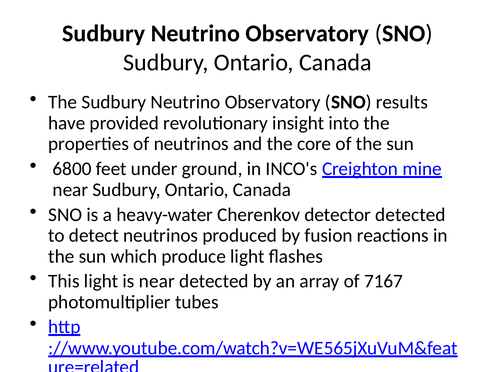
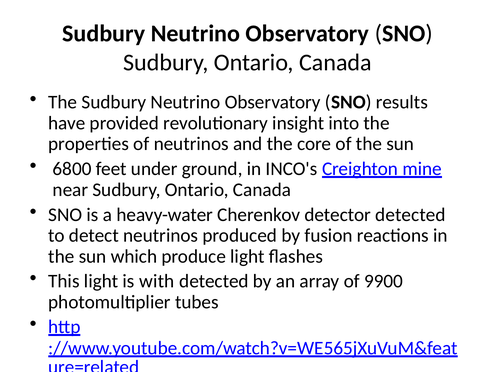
is near: near -> with (157, 281)
7167: 7167 -> 9900 (384, 281)
